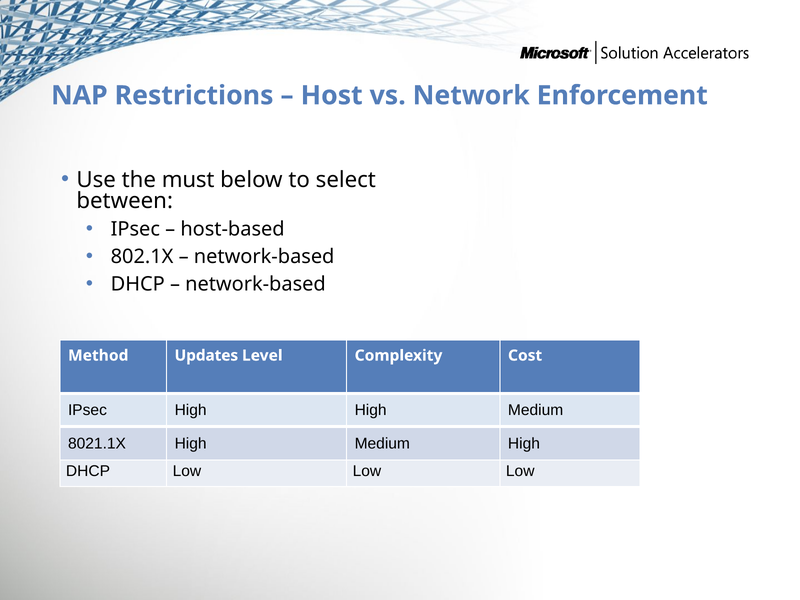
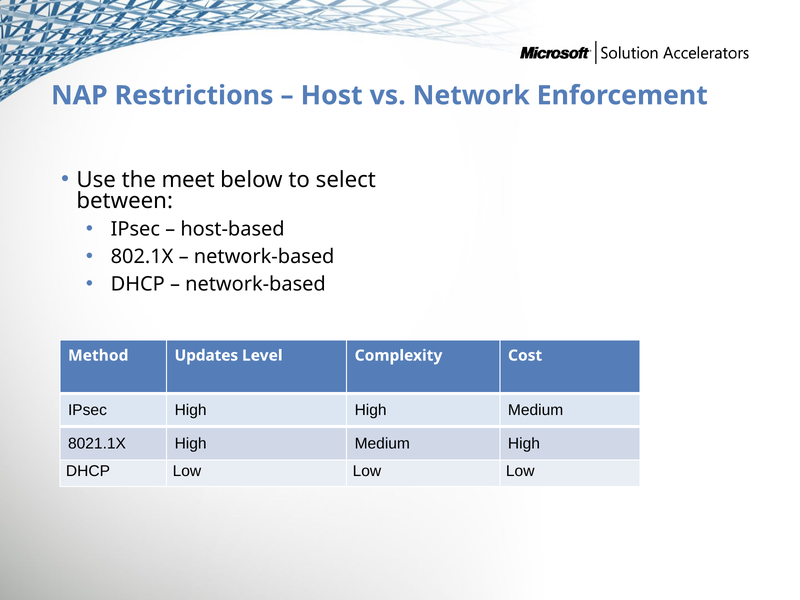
must: must -> meet (188, 180)
